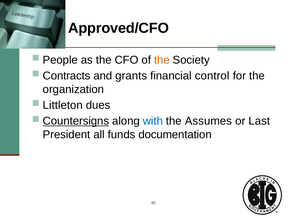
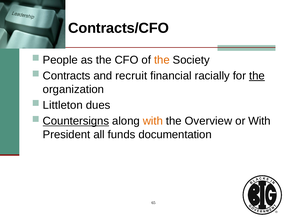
Approved/CFO: Approved/CFO -> Contracts/CFO (119, 28)
grants: grants -> recruit (131, 76)
control: control -> racially (212, 76)
the underline: none -> present (257, 76)
with colour: blue -> orange (153, 121)
Assumes: Assumes -> Overview (208, 121)
or Last: Last -> With (259, 121)
